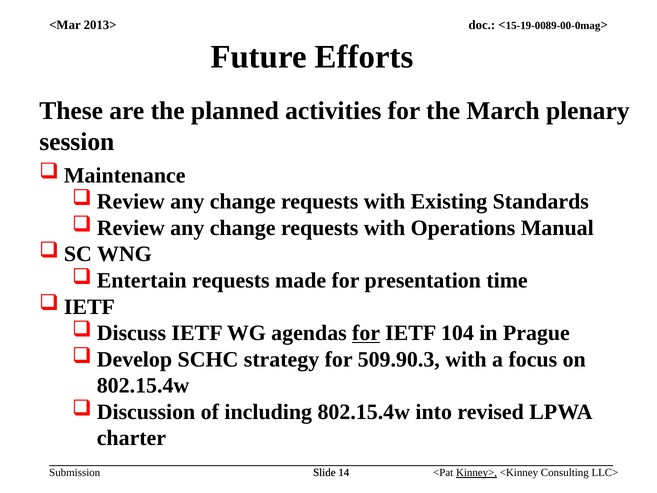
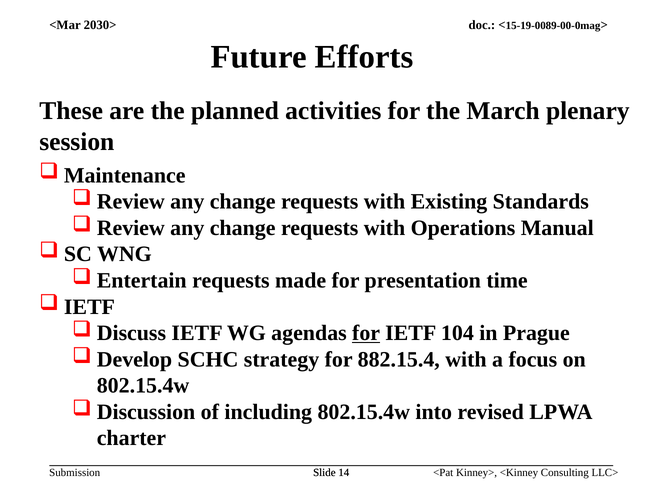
2013>: 2013> -> 2030> (100, 25)
509.90.3: 509.90.3 -> 882.15.4 (399, 359)
Kinney> underline: present -> none (477, 473)
